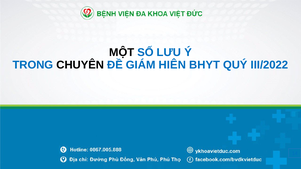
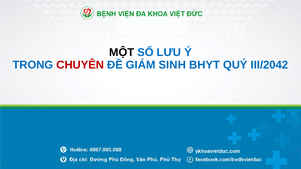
CHUYÊN colour: black -> red (80, 65)
HIÊN: HIÊN -> SINH (172, 65)
III/2022: III/2022 -> III/2042 (269, 65)
